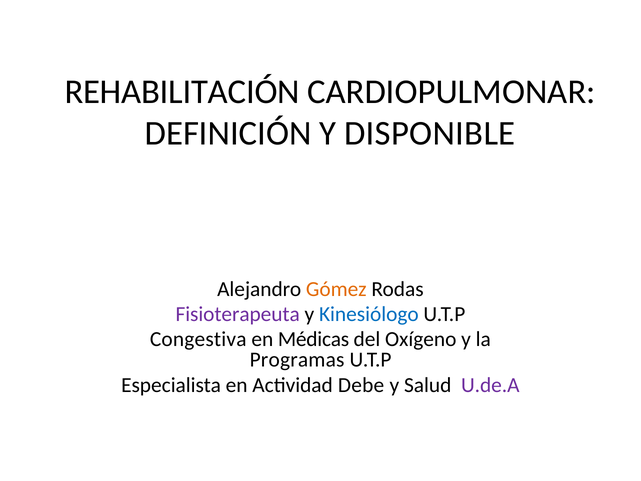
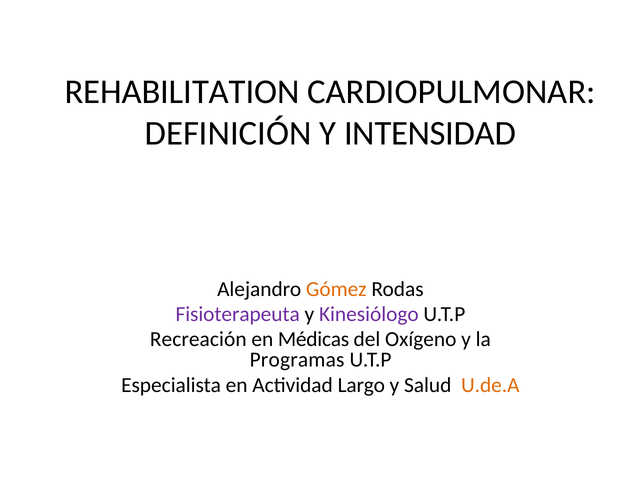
REHABILITACIÓN: REHABILITACIÓN -> REHABILITATION (182, 92)
DISPONIBLE: DISPONIBLE -> INTENSIDAD (430, 133)
Kinesiólogo colour: blue -> purple (369, 314)
Congestiva: Congestiva -> Recreación (198, 339)
Debe: Debe -> Largo (361, 385)
U.de.A colour: purple -> orange (490, 385)
